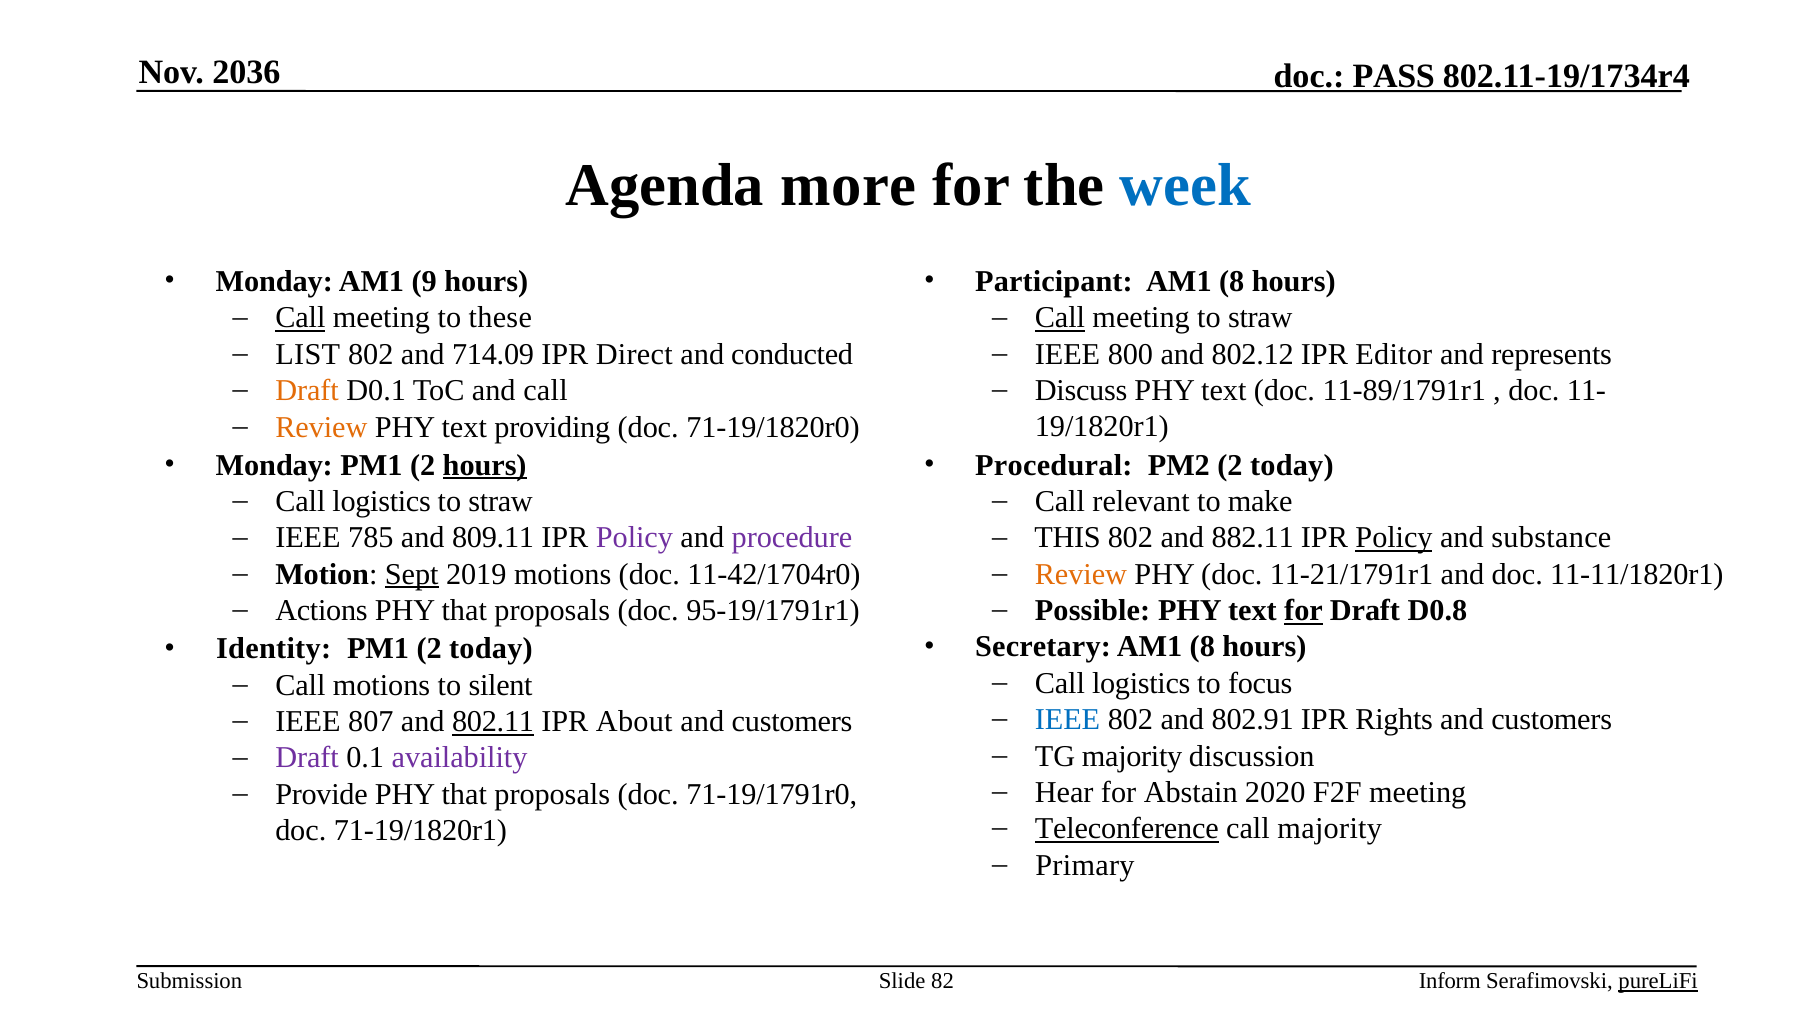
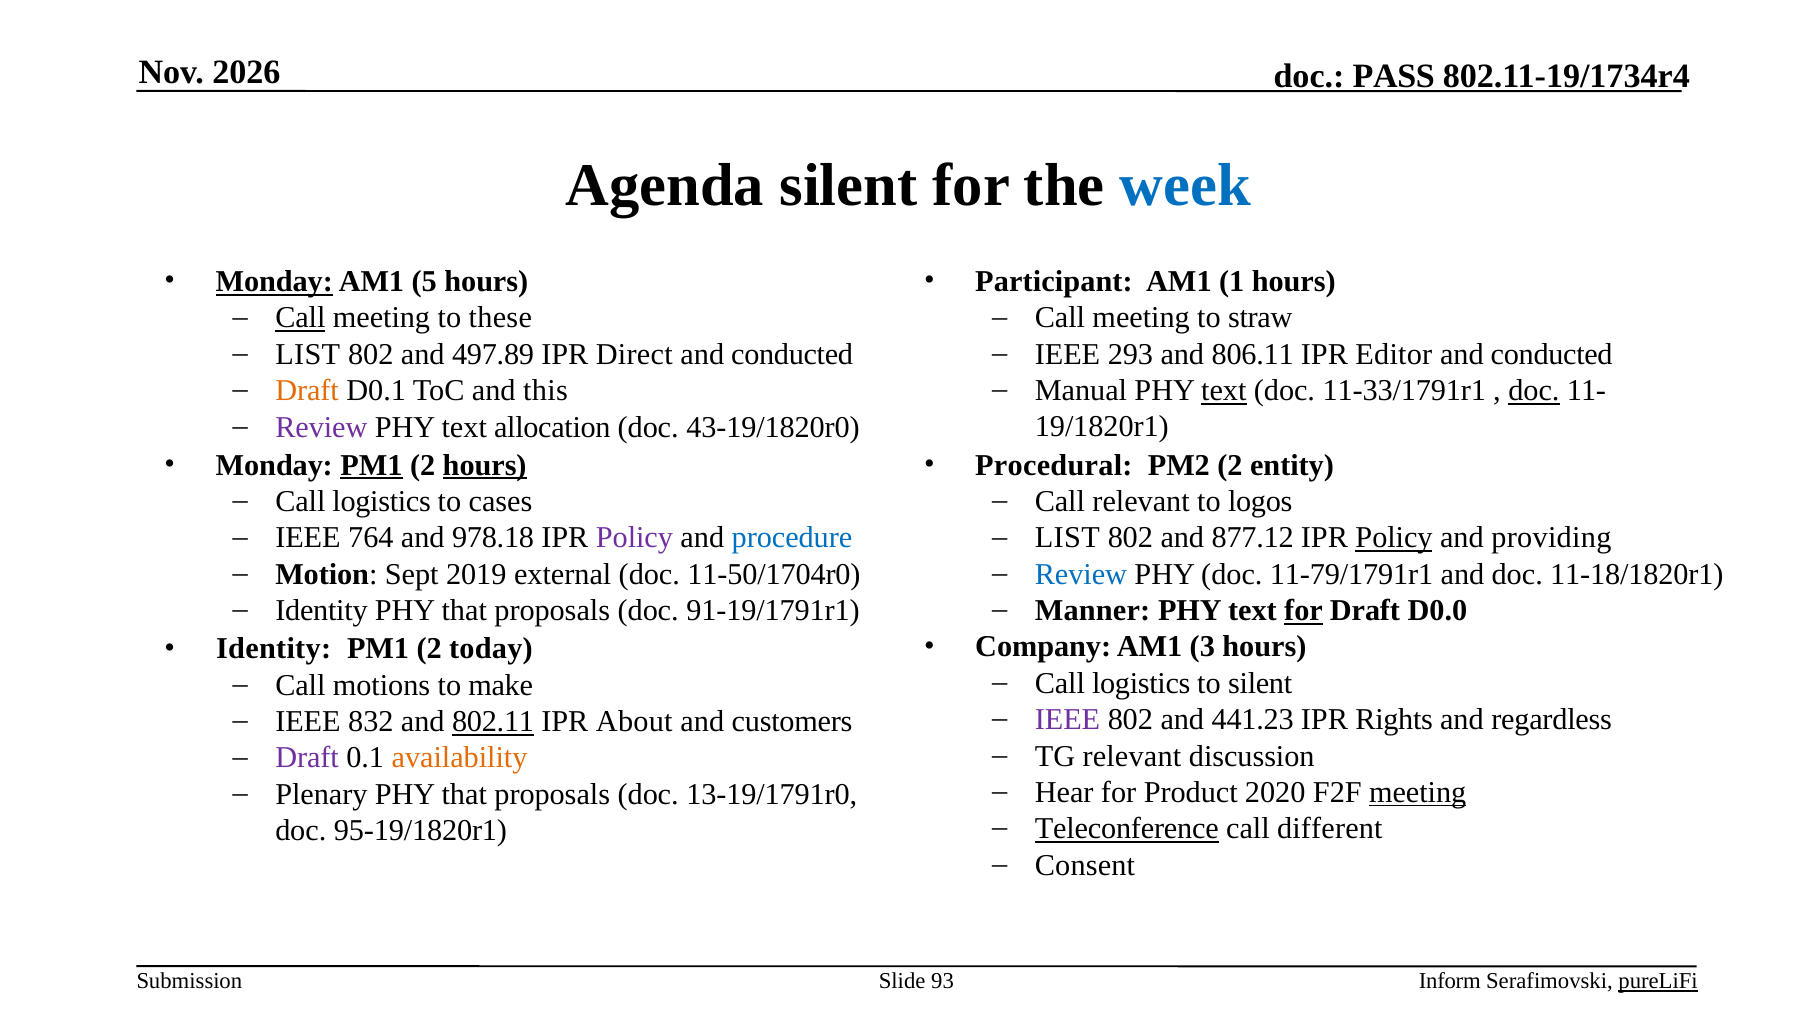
2036: 2036 -> 2026 (246, 72)
Agenda more: more -> silent (848, 186)
Monday underline: none -> present (274, 281)
9: 9 -> 5 (424, 281)
8: 8 -> 1 (1232, 281)
Call underline: present -> none (1060, 318)
800: 800 -> 293 (1130, 354)
802.12: 802.12 -> 806.11 (1253, 354)
represents: represents -> conducted (1552, 354)
714.09: 714.09 -> 497.89 (493, 354)
Discuss: Discuss -> Manual (1081, 390)
text underline: none -> present (1224, 390)
11-89/1791r1: 11-89/1791r1 -> 11-33/1791r1 (1404, 390)
doc underline: none -> present (1534, 390)
and call: call -> this (546, 391)
Review colour: orange -> purple (321, 427)
providing: providing -> allocation (552, 427)
71-19/1820r0: 71-19/1820r0 -> 43-19/1820r0 (773, 427)
PM1 underline: none -> present (371, 465)
PM2 2 today: today -> entity (1292, 465)
straw: straw -> cases (500, 501)
make: make -> logos (1260, 501)
785: 785 -> 764 (371, 538)
809.11: 809.11 -> 978.18 (493, 538)
procedure colour: purple -> blue (792, 538)
THIS: THIS -> LIST (1067, 538)
882.11: 882.11 -> 877.12 (1253, 538)
substance: substance -> providing (1551, 538)
Sept underline: present -> none (412, 574)
2019 motions: motions -> external (563, 574)
11-42/1704r0: 11-42/1704r0 -> 11-50/1704r0 (774, 574)
Review colour: orange -> blue (1081, 574)
11-21/1791r1: 11-21/1791r1 -> 11-79/1791r1 (1352, 574)
11-11/1820r1: 11-11/1820r1 -> 11-18/1820r1 (1637, 574)
Actions: Actions -> Identity (321, 610)
95-19/1791r1: 95-19/1791r1 -> 91-19/1791r1 (773, 610)
Possible: Possible -> Manner (1093, 610)
D0.8: D0.8 -> D0.0 (1437, 610)
Secretary: Secretary -> Company (1043, 647)
8: 8 -> 3 (1202, 647)
to focus: focus -> silent (1260, 683)
silent: silent -> make (501, 685)
IEEE colour: blue -> purple (1068, 719)
802.91: 802.91 -> 441.23 (1253, 719)
customers: customers -> regardless (1552, 719)
807: 807 -> 832 (371, 721)
TG majority: majority -> relevant (1132, 756)
availability colour: purple -> orange (460, 758)
Abstain: Abstain -> Product (1191, 792)
meeting underline: none -> present (1418, 792)
Provide: Provide -> Plenary (321, 794)
71-19/1791r0: 71-19/1791r0 -> 13-19/1791r0 (772, 794)
call majority: majority -> different (1330, 828)
71-19/1820r1: 71-19/1820r1 -> 95-19/1820r1 (420, 830)
Primary: Primary -> Consent (1085, 865)
82: 82 -> 93 (943, 981)
